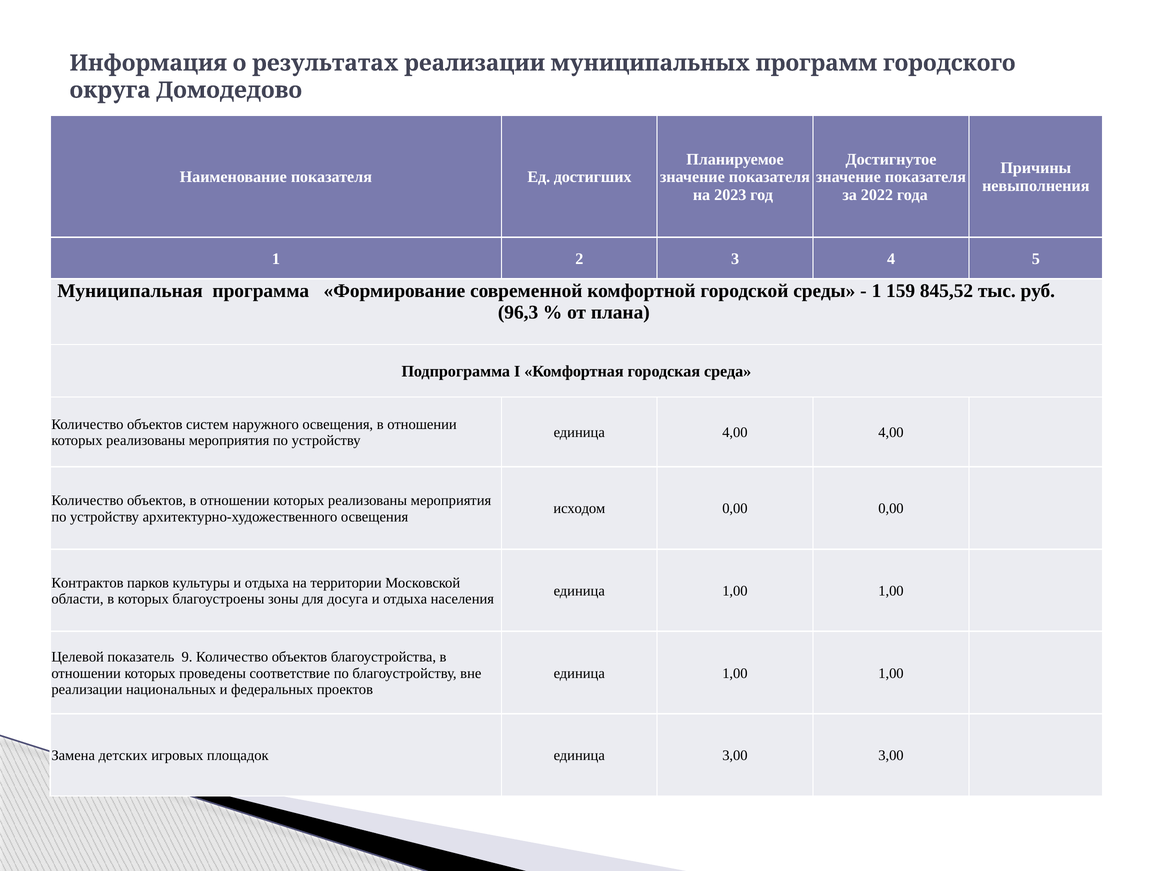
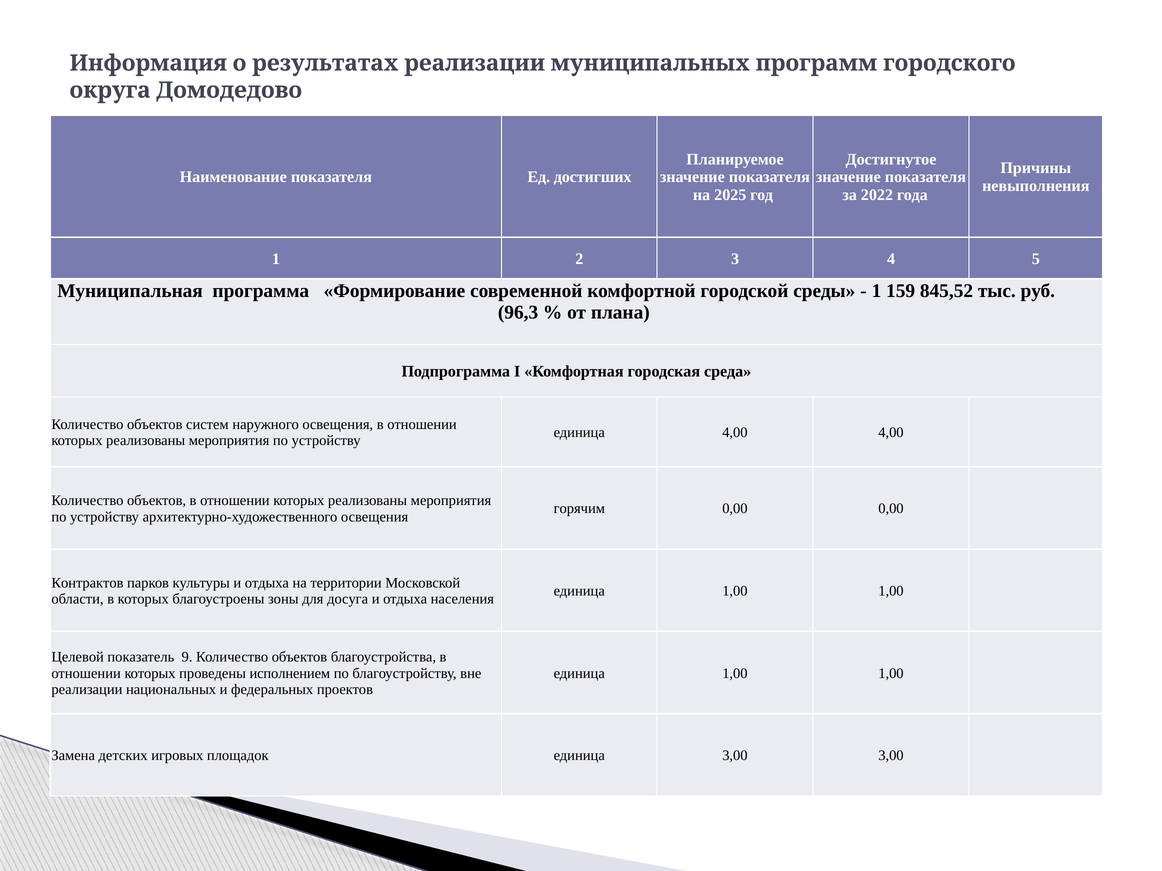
2023: 2023 -> 2025 (730, 195)
исходом: исходом -> горячим (579, 509)
соответствие: соответствие -> исполнением (290, 674)
